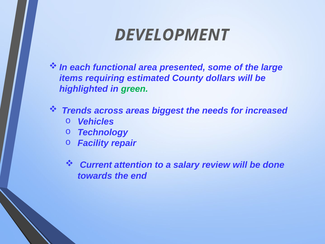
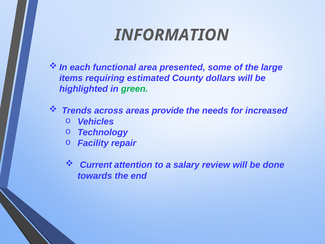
DEVELOPMENT: DEVELOPMENT -> INFORMATION (172, 35)
biggest: biggest -> provide (168, 111)
